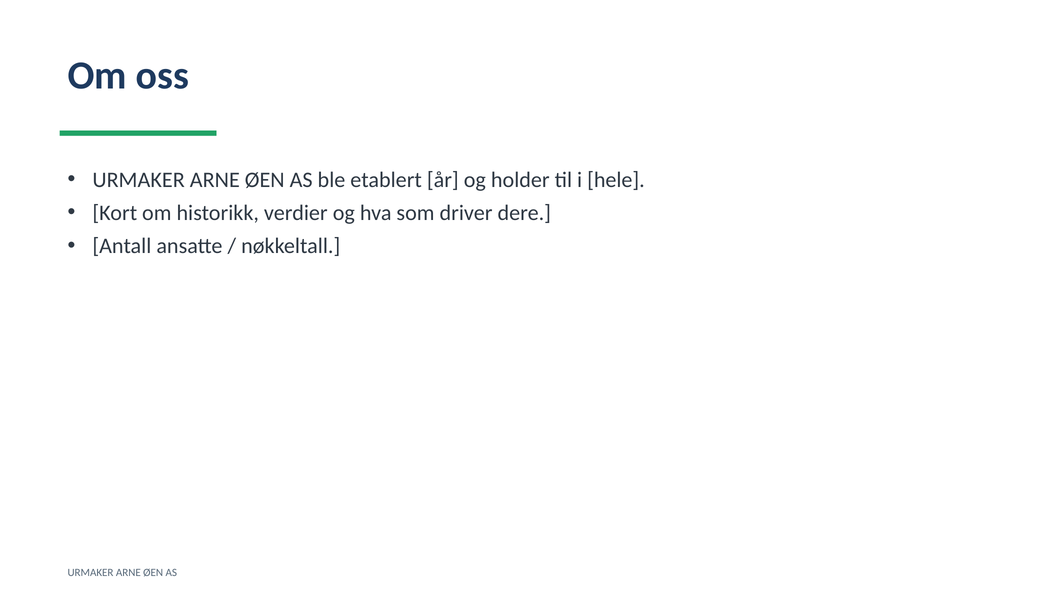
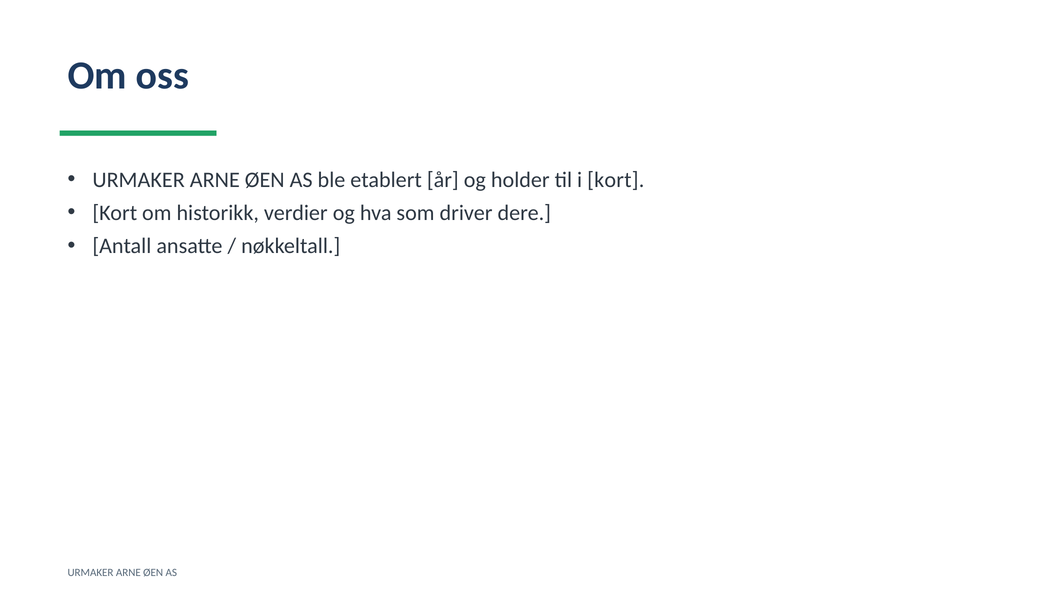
i hele: hele -> kort (616, 180)
